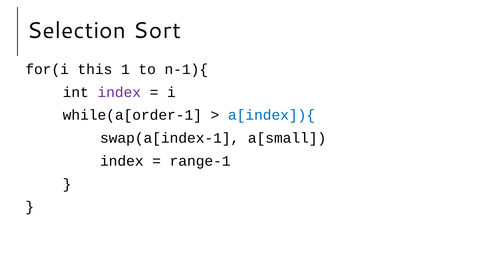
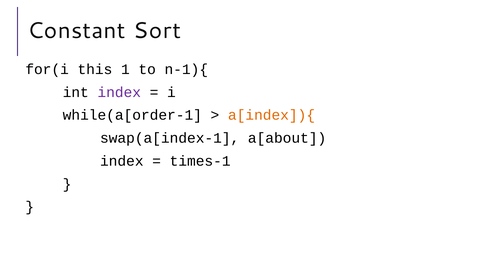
Selection: Selection -> Constant (77, 31)
a[index]){ colour: blue -> orange (272, 115)
a[small: a[small -> a[about (287, 138)
range-1: range-1 -> times-1 (200, 161)
